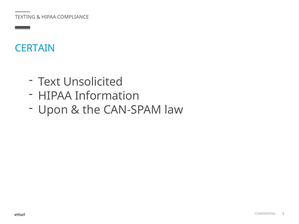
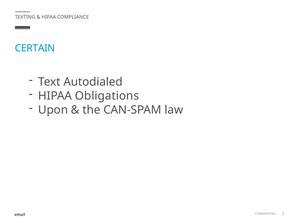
Unsolicited: Unsolicited -> Autodialed (93, 82)
Information: Information -> Obligations (107, 96)
